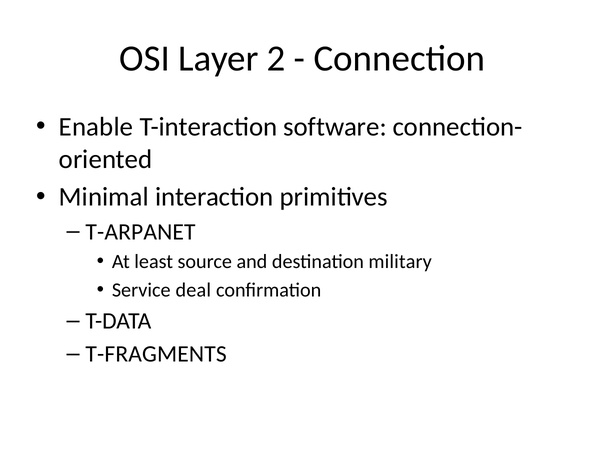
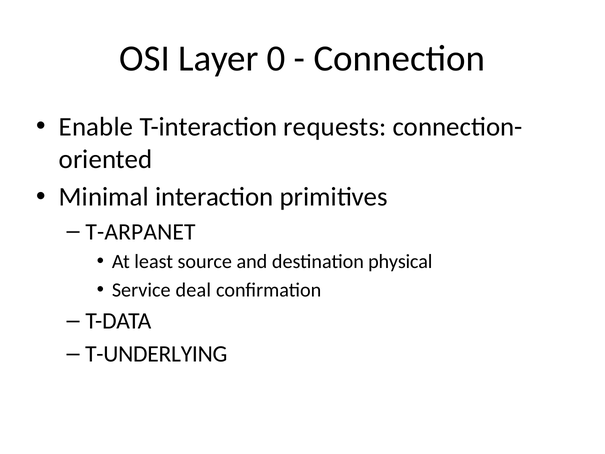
2: 2 -> 0 (276, 59)
software: software -> requests (335, 127)
military: military -> physical (400, 262)
T-FRAGMENTS: T-FRAGMENTS -> T-UNDERLYING (156, 354)
